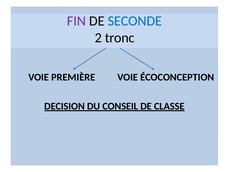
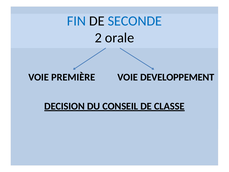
FIN colour: purple -> blue (76, 21)
tronc: tronc -> orale (120, 38)
ÉCOCONCEPTION: ÉCOCONCEPTION -> DEVELOPPEMENT (177, 77)
